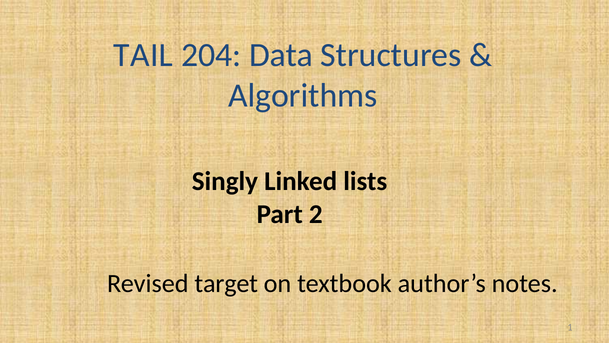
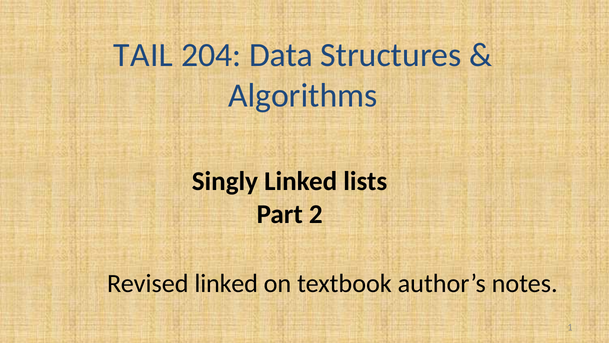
Revised target: target -> linked (226, 283)
